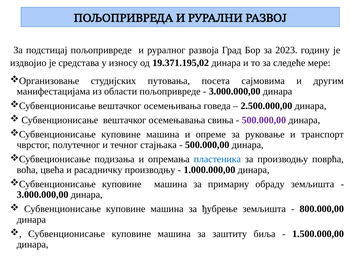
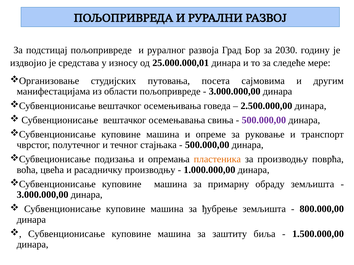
2023: 2023 -> 2030 (286, 50)
19.371.195,02: 19.371.195,02 -> 25.000.000,01 (181, 63)
пластеника colour: blue -> orange (217, 160)
